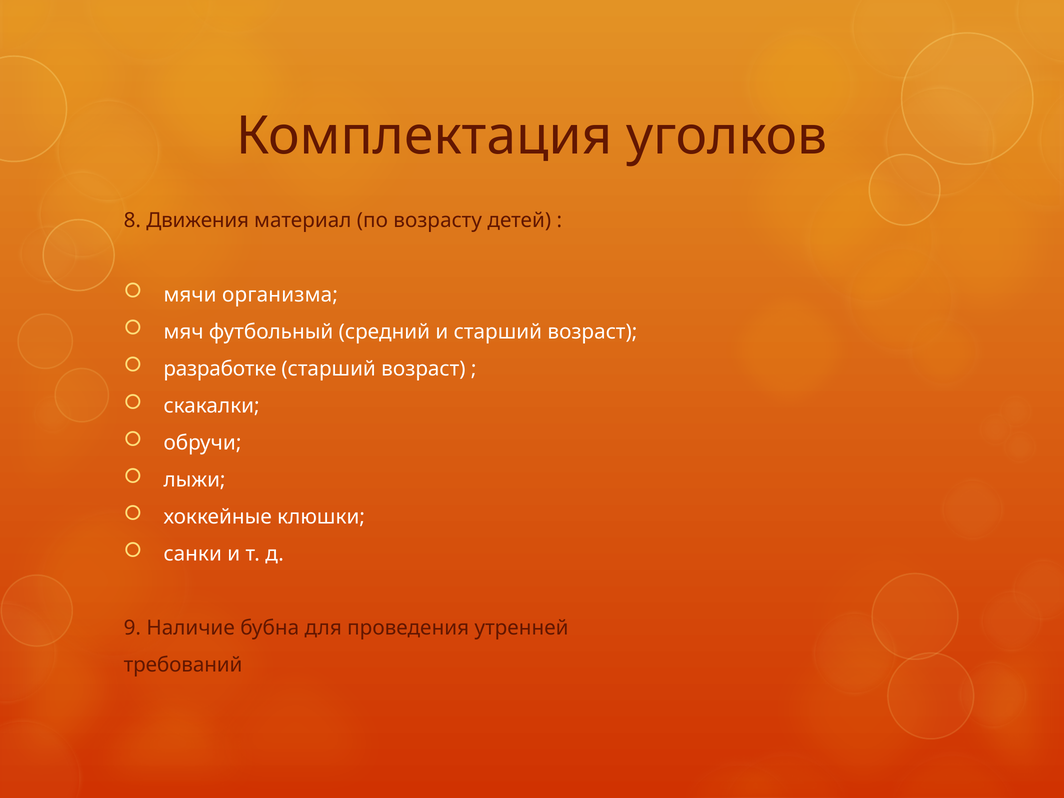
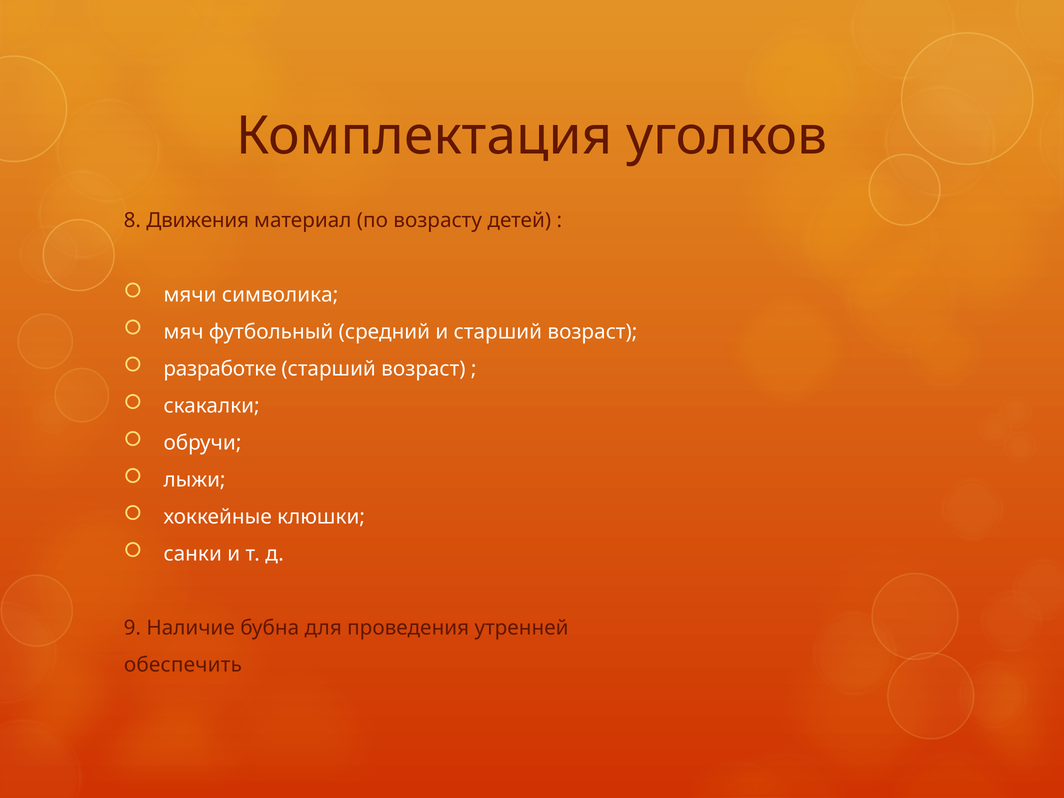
организма: организма -> символика (280, 295)
требований: требований -> обеспечить (183, 665)
